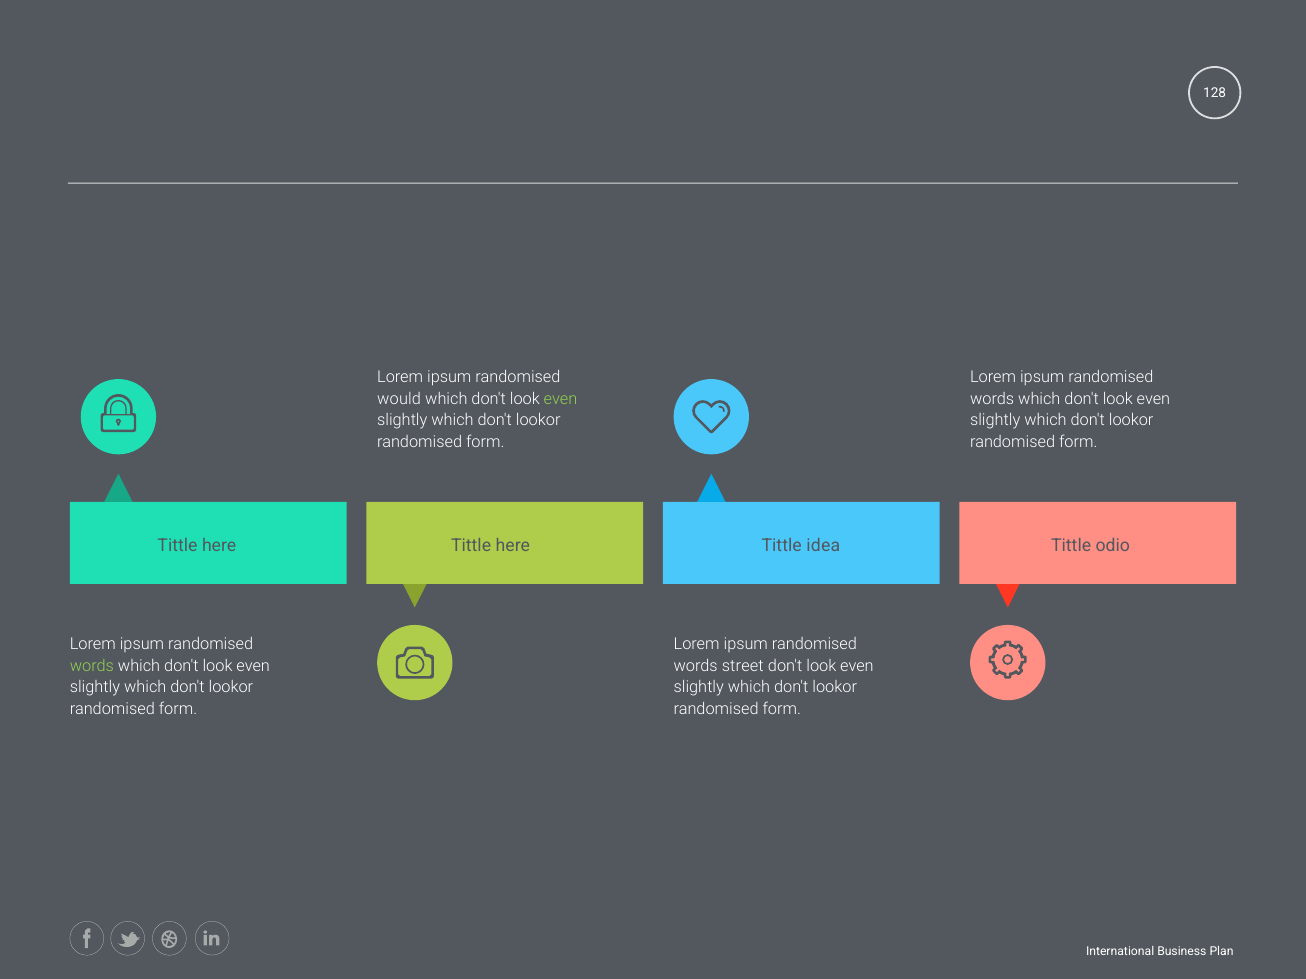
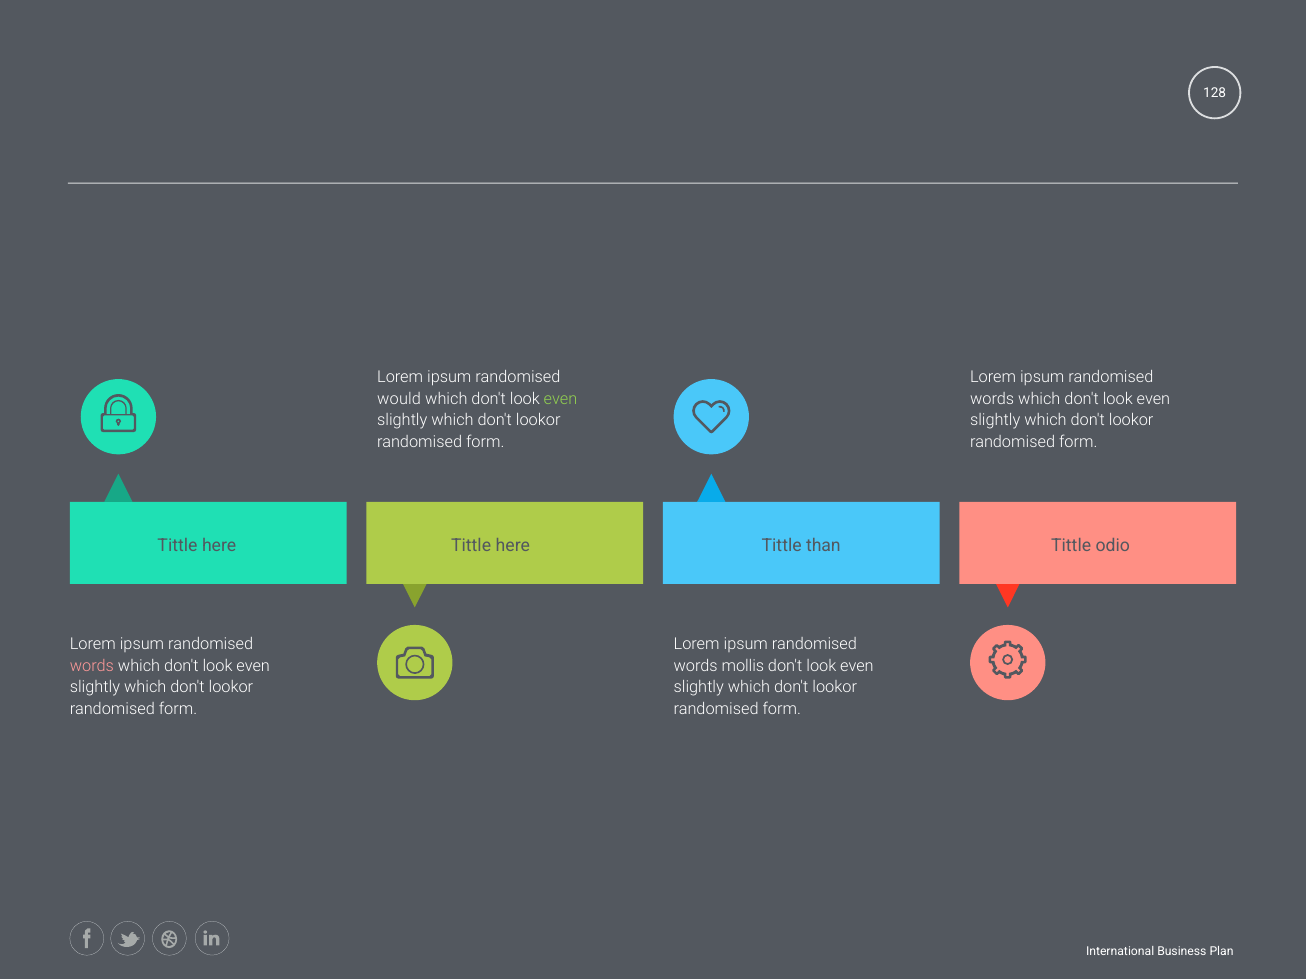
idea: idea -> than (823, 546)
words colour: light green -> pink (92, 666)
street: street -> mollis (743, 666)
